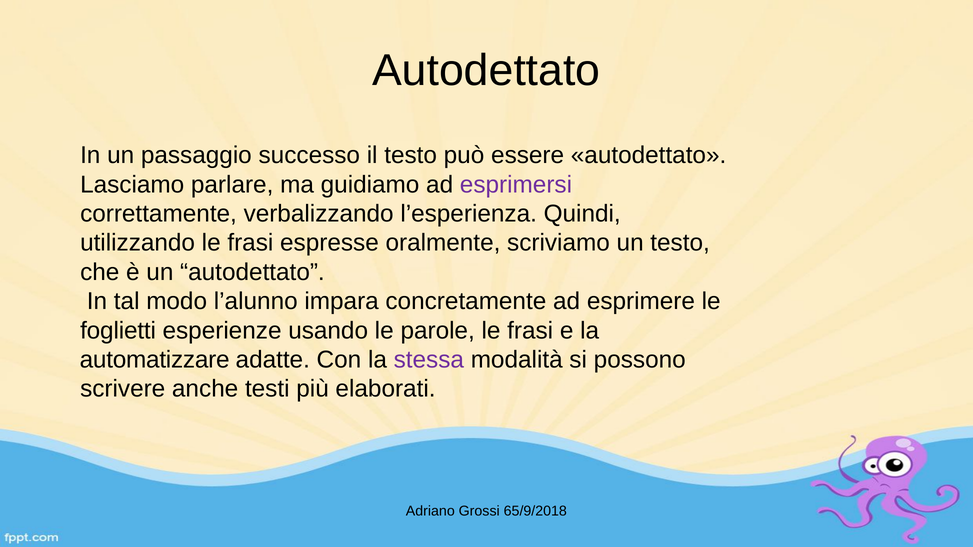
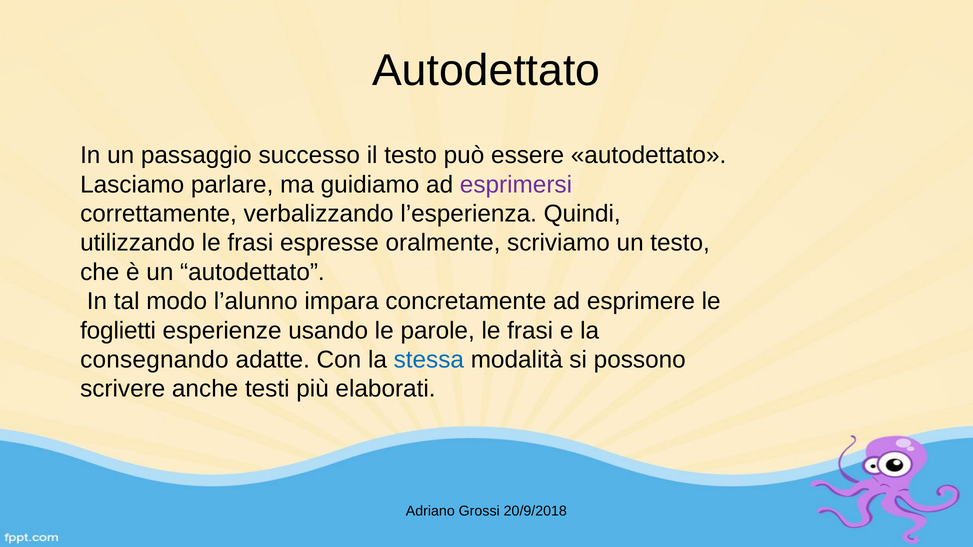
automatizzare: automatizzare -> consegnando (154, 360)
stessa colour: purple -> blue (429, 360)
65/9/2018: 65/9/2018 -> 20/9/2018 (535, 512)
